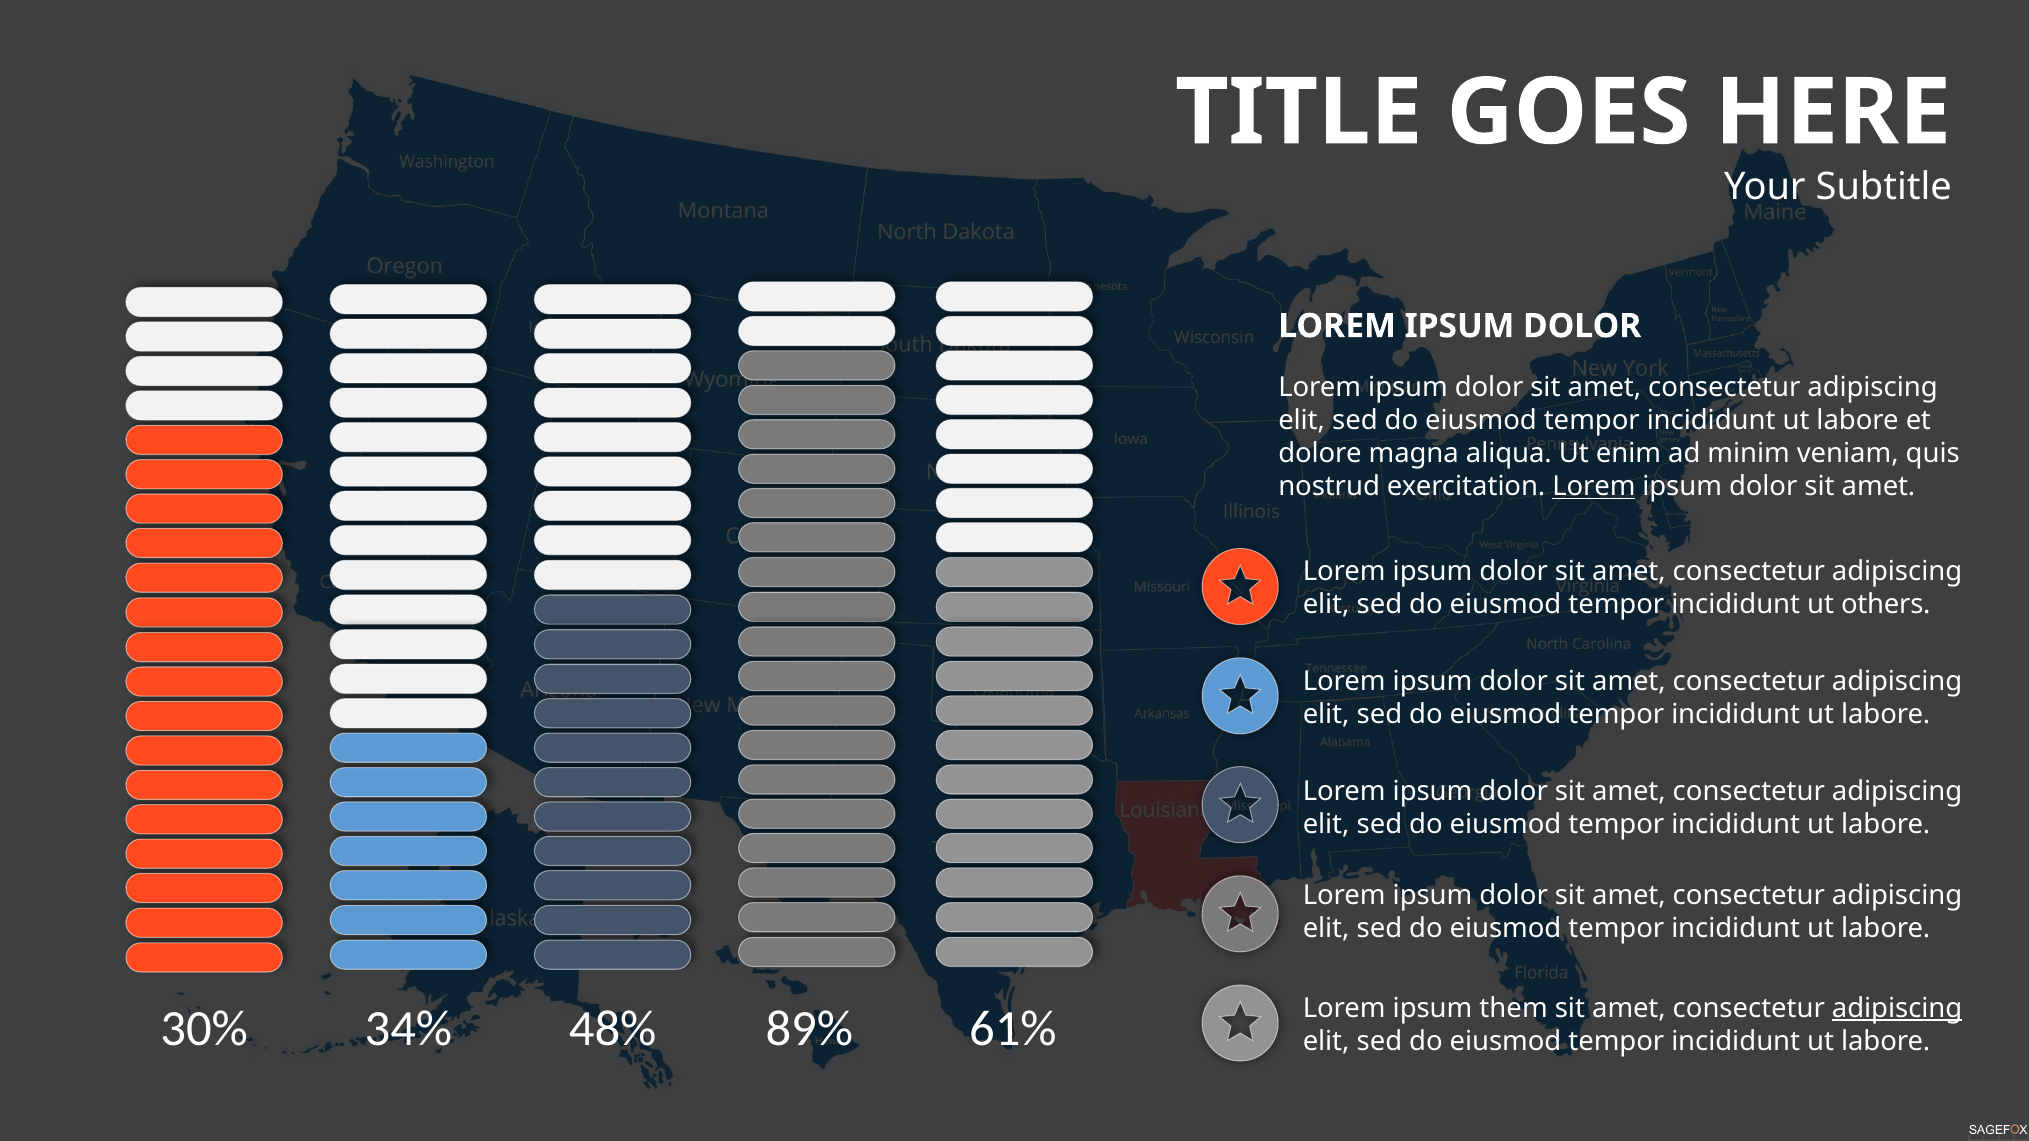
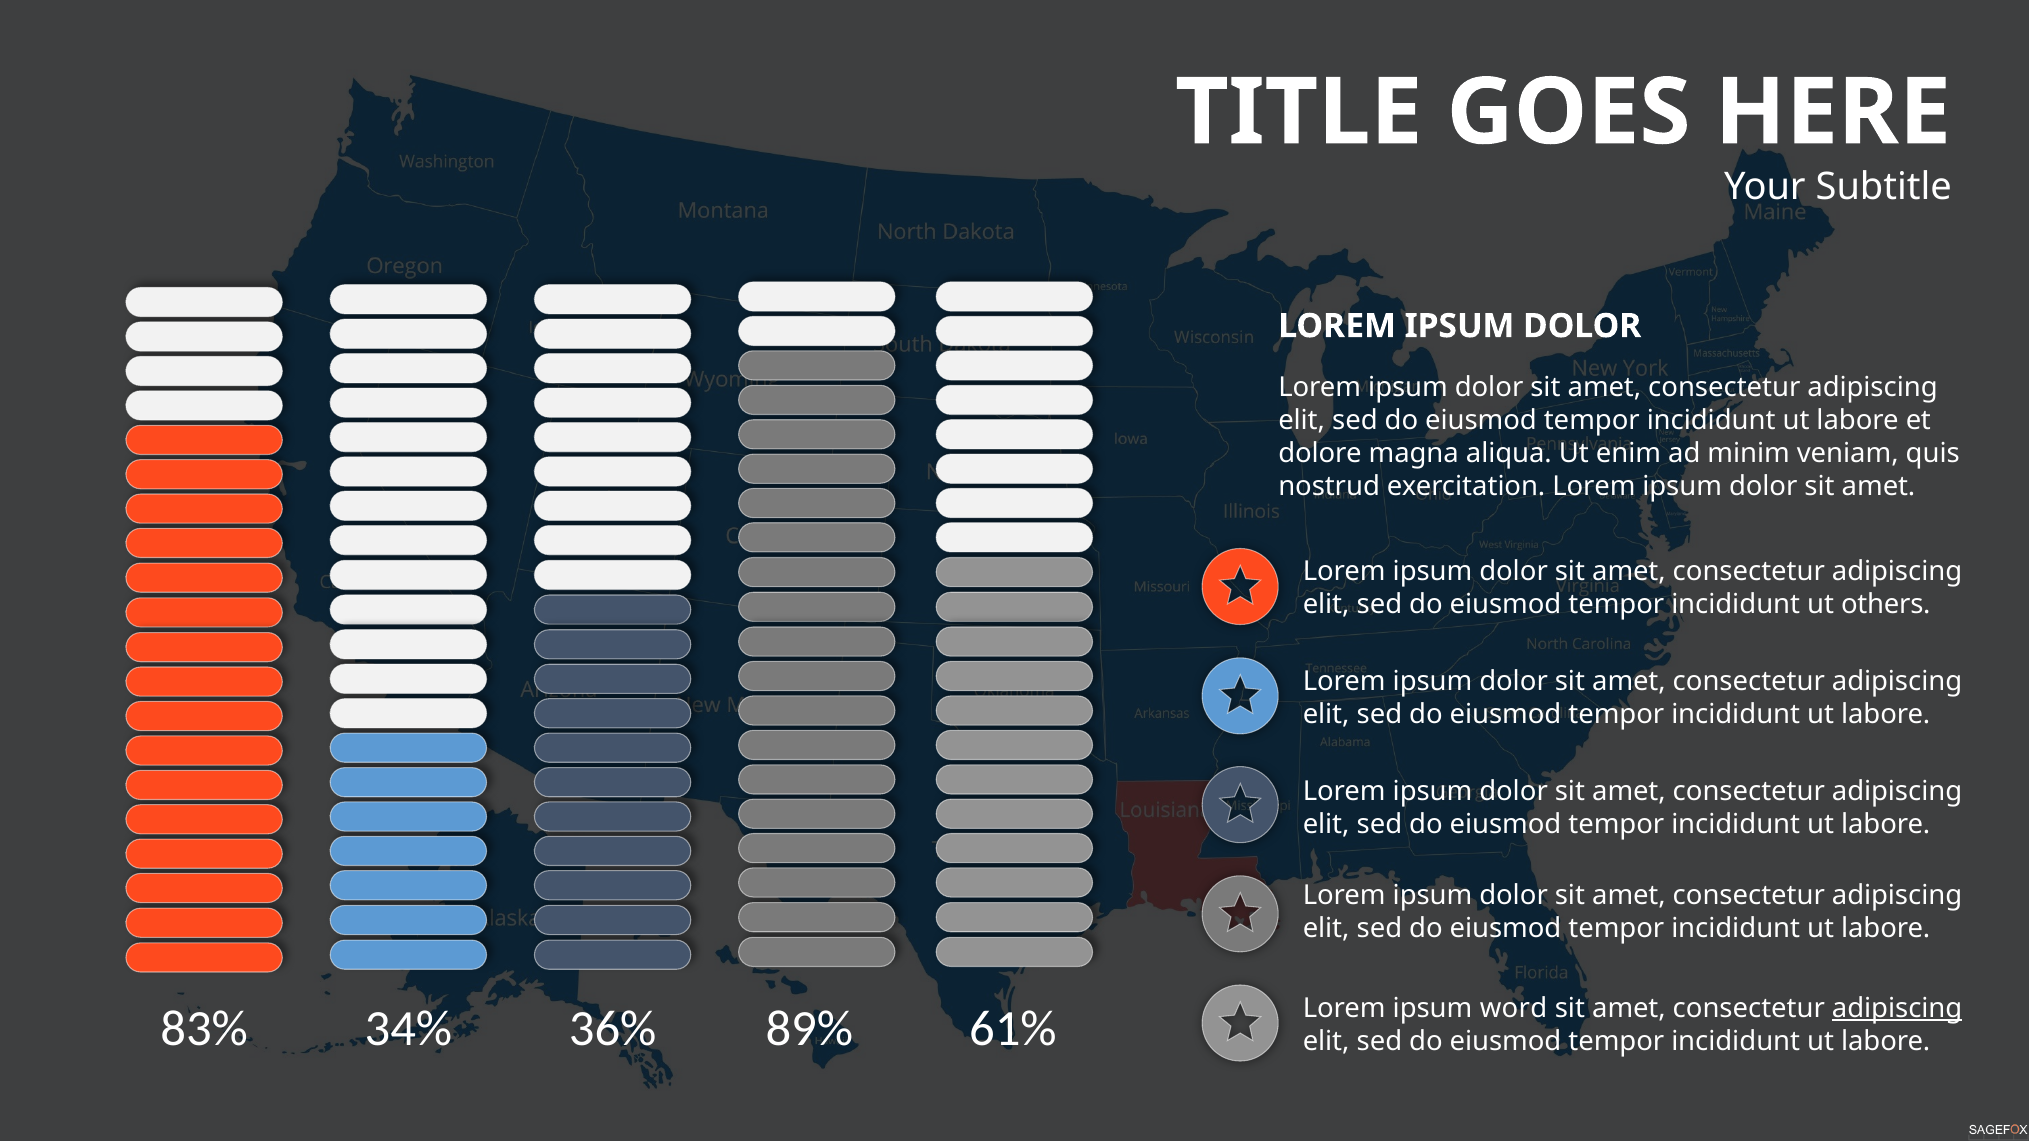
Lorem underline: present -> none (1594, 487)
them: them -> word (1514, 1008)
30%: 30% -> 83% (204, 1029)
48%: 48% -> 36% (613, 1029)
